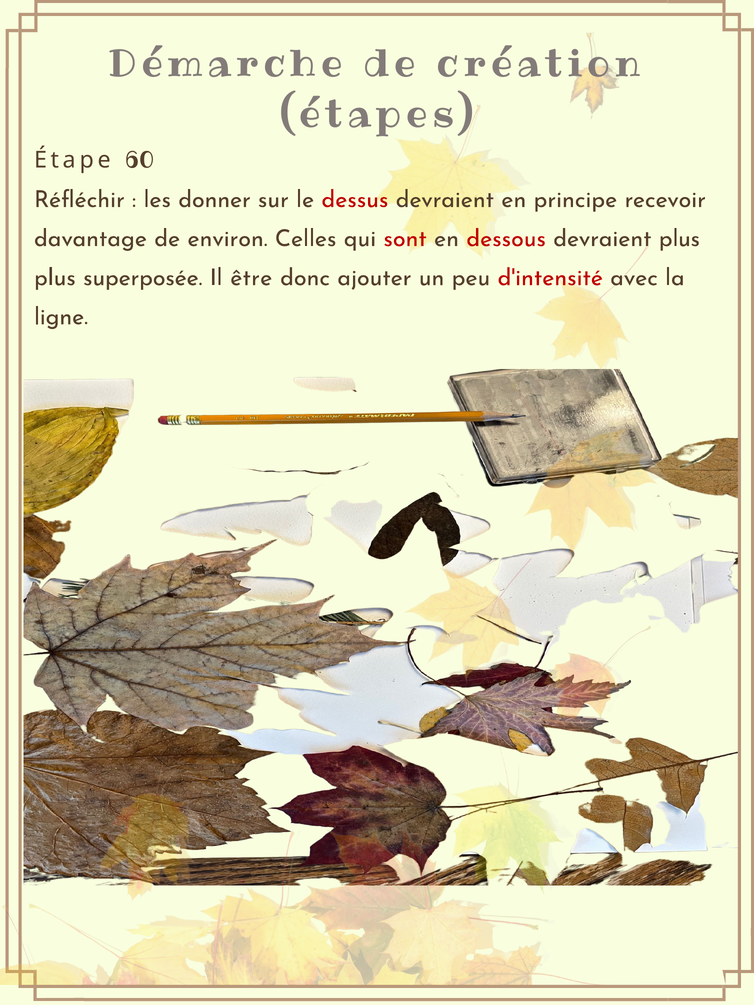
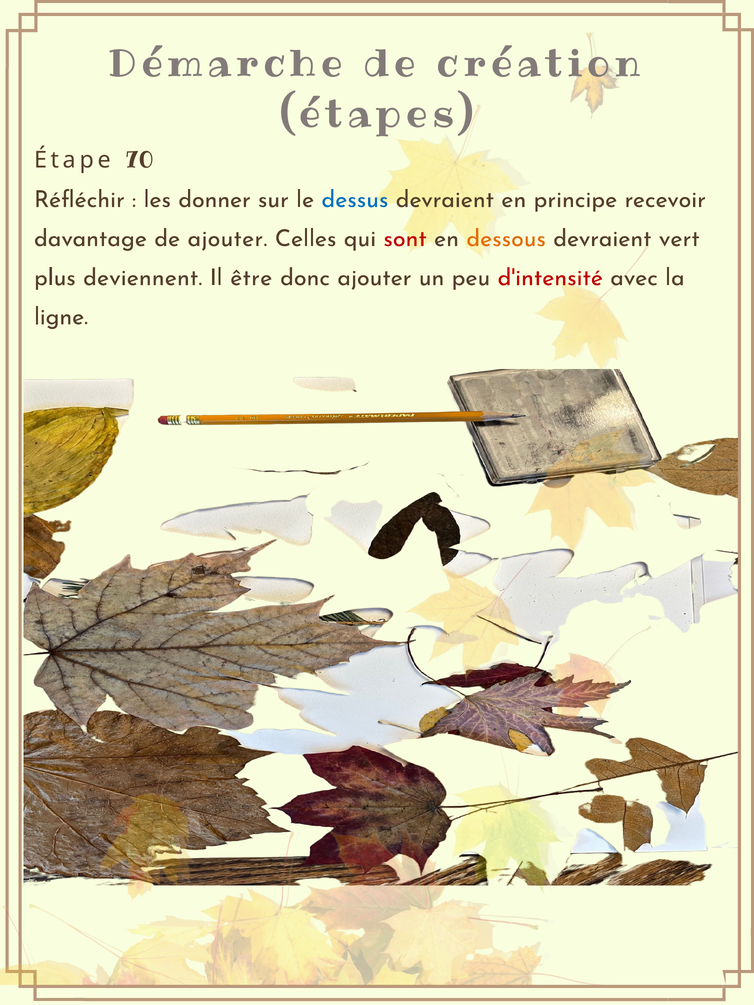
60: 60 -> 70 (140, 160)
dessus colour: red -> blue (355, 199)
de environ: environ -> ajouter (227, 239)
dessous colour: red -> orange (506, 239)
devraient plus: plus -> vert (679, 239)
superposée: superposée -> deviennent (143, 278)
